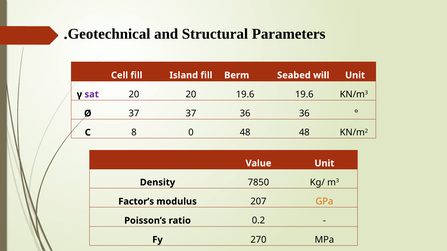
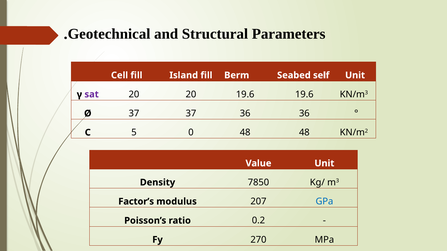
will: will -> self (321, 75)
8: 8 -> 5 (134, 133)
GPa colour: orange -> blue (324, 202)
